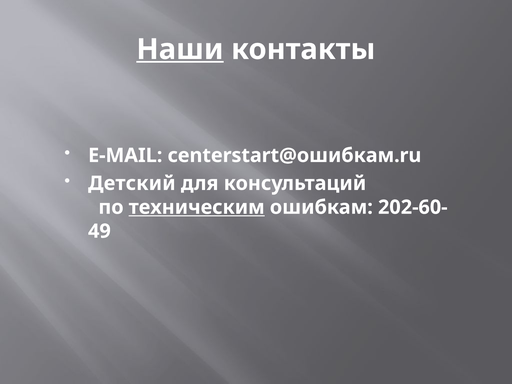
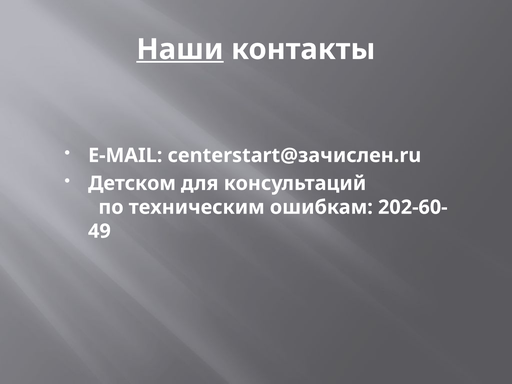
centerstart@ошибкам.ru: centerstart@ошибкам.ru -> centerstart@зачислен.ru (294, 155)
Детский: Детский -> Детском (132, 183)
техническим underline: present -> none (197, 207)
